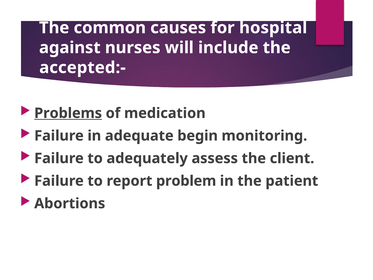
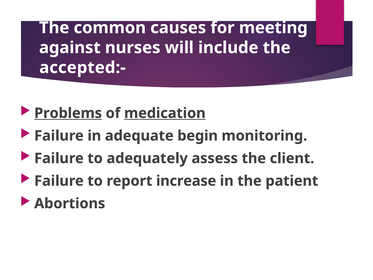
hospital: hospital -> meeting (273, 28)
medication underline: none -> present (165, 113)
problem: problem -> increase (186, 181)
